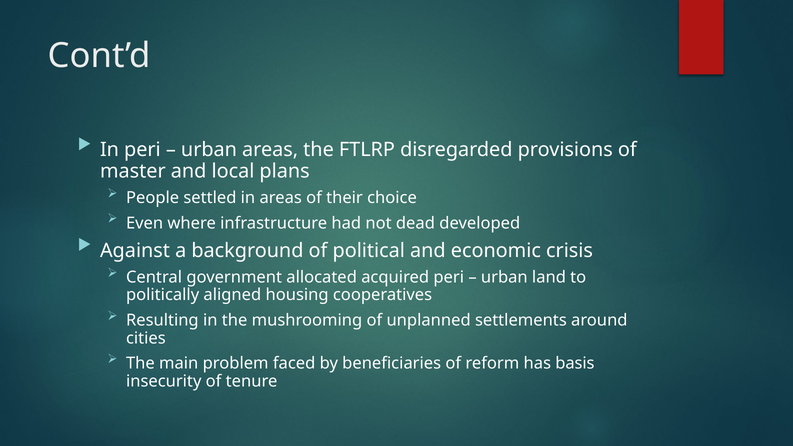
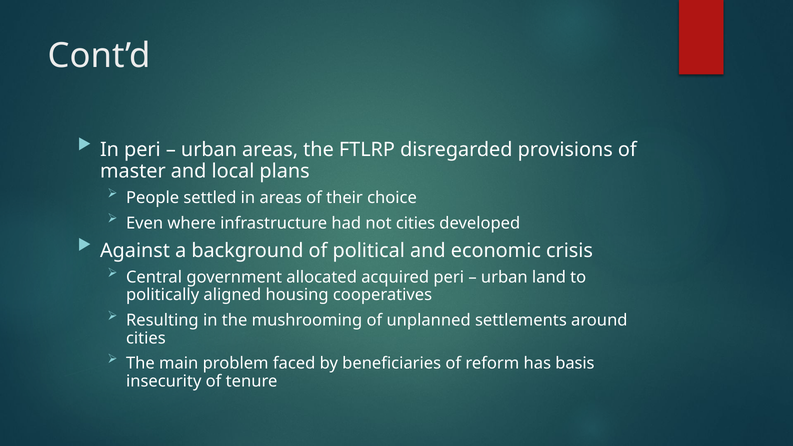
not dead: dead -> cities (416, 223)
